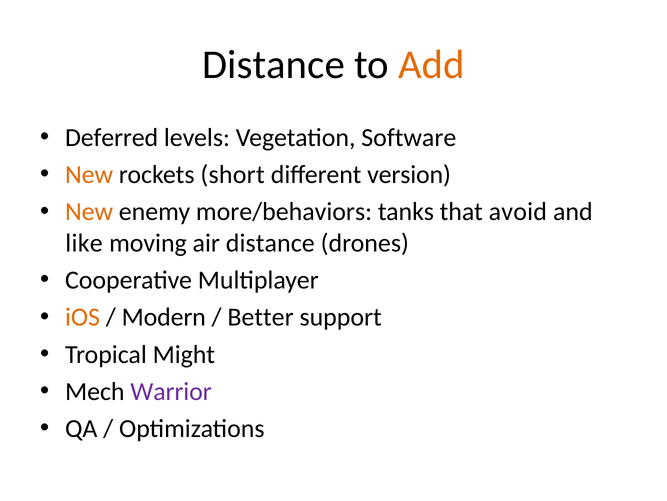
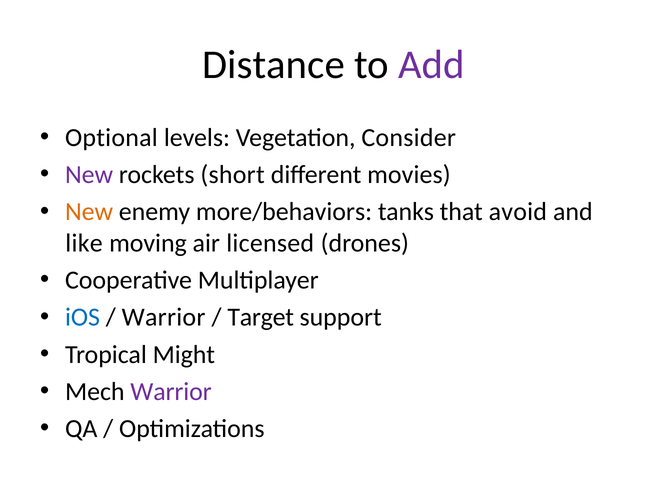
Add colour: orange -> purple (431, 65)
Deferred: Deferred -> Optional (111, 137)
Software: Software -> Consider (409, 137)
New colour: orange -> purple (89, 175)
version: version -> movies (409, 175)
air distance: distance -> licensed (270, 243)
iOS colour: orange -> blue (83, 317)
Modern: Modern -> Warrior (164, 317)
Better: Better -> Target (261, 317)
